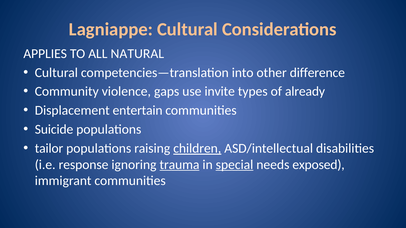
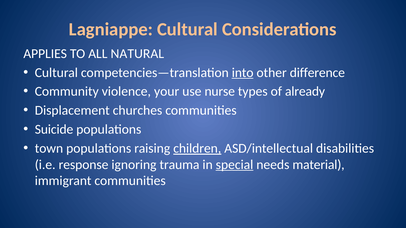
into underline: none -> present (243, 73)
gaps: gaps -> your (167, 92)
invite: invite -> nurse (220, 92)
entertain: entertain -> churches (138, 111)
tailor: tailor -> town (49, 149)
trauma underline: present -> none (180, 165)
exposed: exposed -> material (319, 165)
